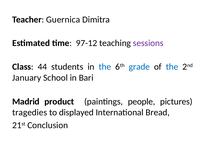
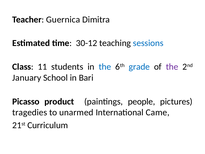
97-12: 97-12 -> 30-12 (87, 43)
sessions colour: purple -> blue (148, 43)
44: 44 -> 11 (42, 67)
the colour: blue -> purple (172, 67)
Madrid: Madrid -> Picasso (26, 101)
displayed: displayed -> unarmed (76, 112)
Bread: Bread -> Came (158, 112)
Conclusion: Conclusion -> Curriculum (48, 125)
